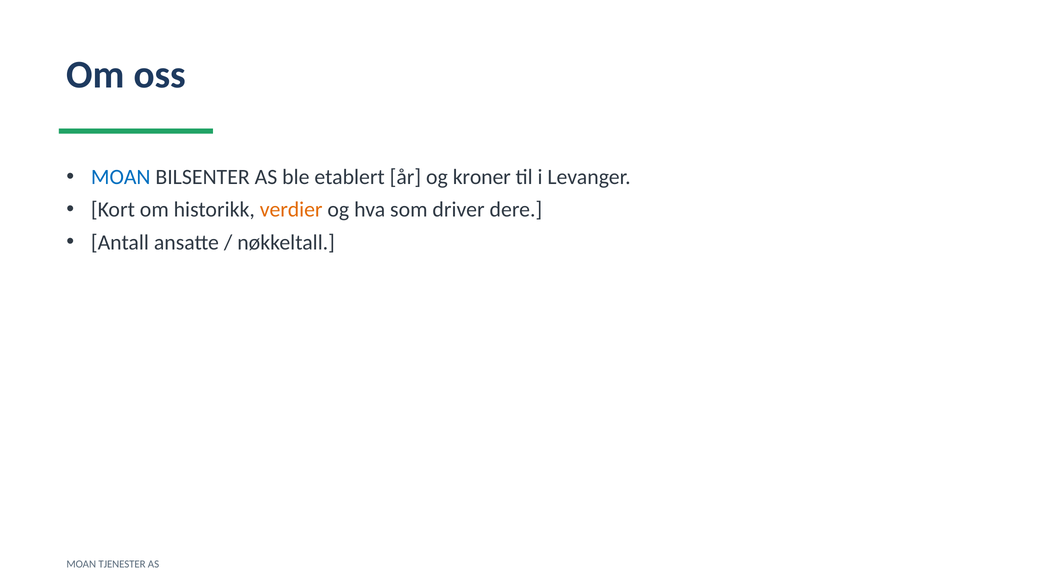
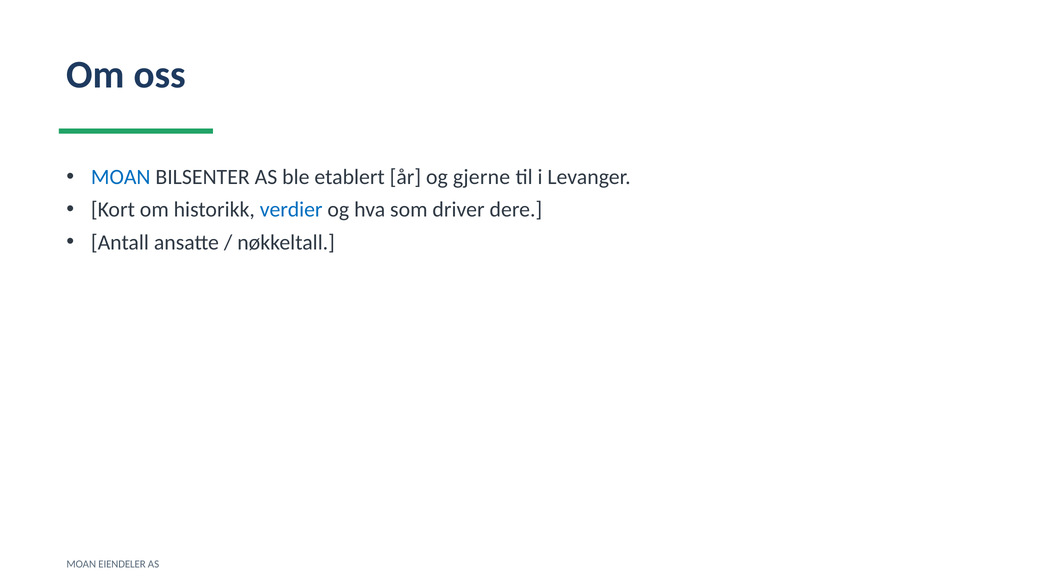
kroner: kroner -> gjerne (482, 177)
verdier colour: orange -> blue (291, 210)
TJENESTER: TJENESTER -> EIENDELER (122, 564)
